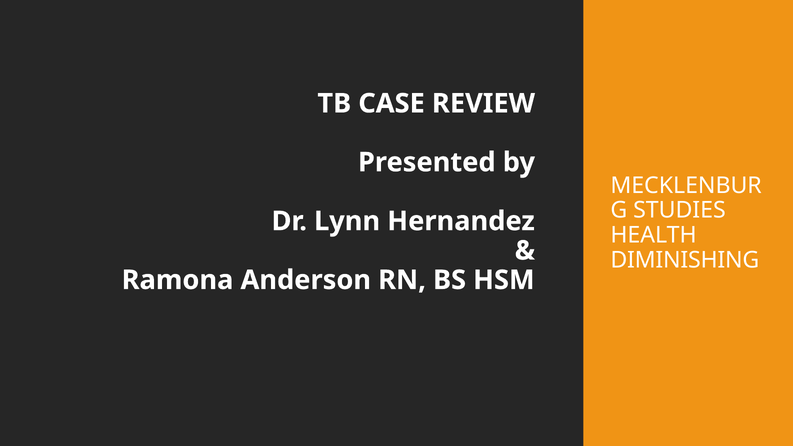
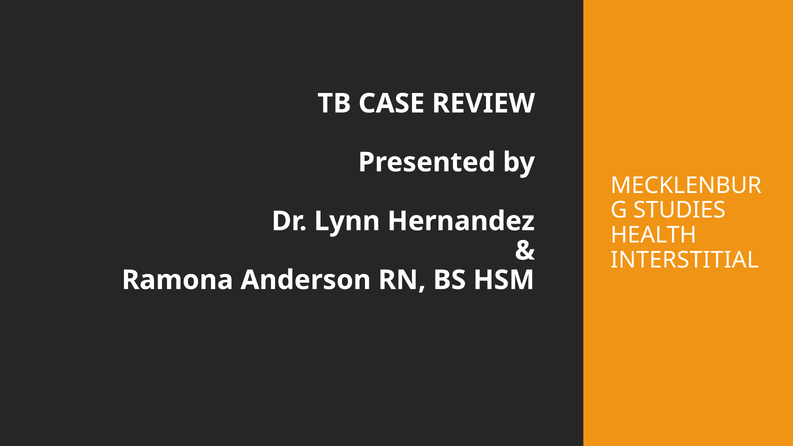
DIMINISHING: DIMINISHING -> INTERSTITIAL (685, 260)
